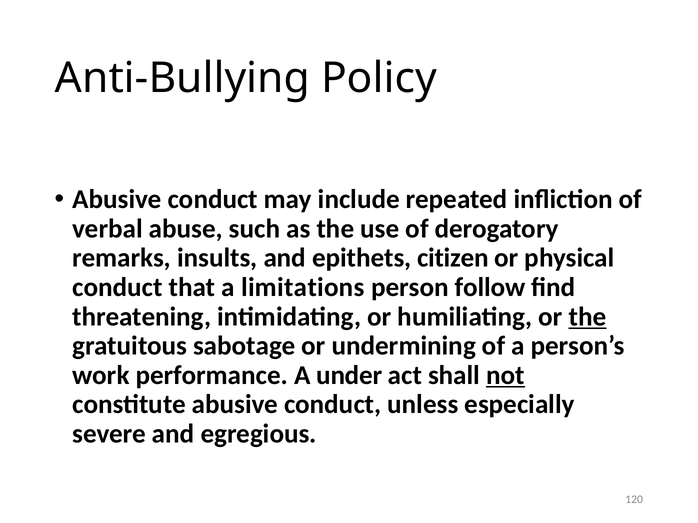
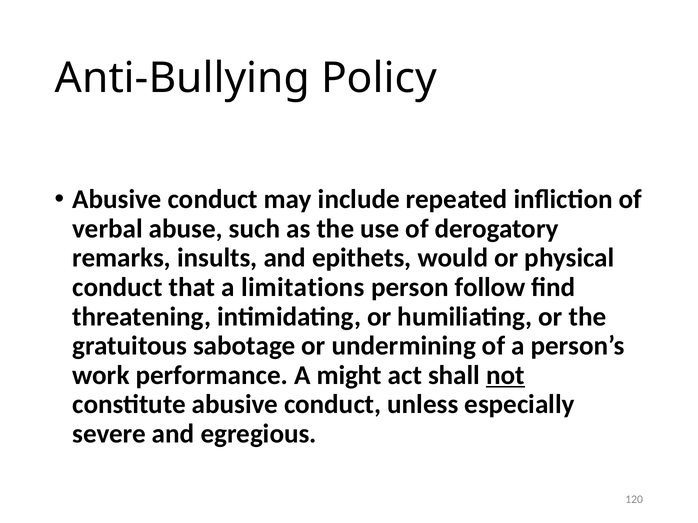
citizen: citizen -> would (453, 258)
the underline: present -> none (588, 317)
under: under -> might (349, 376)
